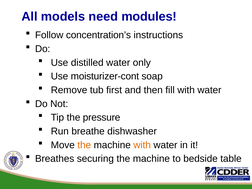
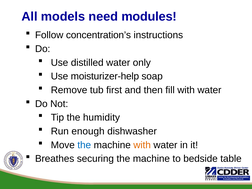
moisturizer-cont: moisturizer-cont -> moisturizer-help (105, 76)
pressure: pressure -> humidity (101, 118)
breathe: breathe -> enough (88, 131)
the colour: orange -> blue (84, 145)
